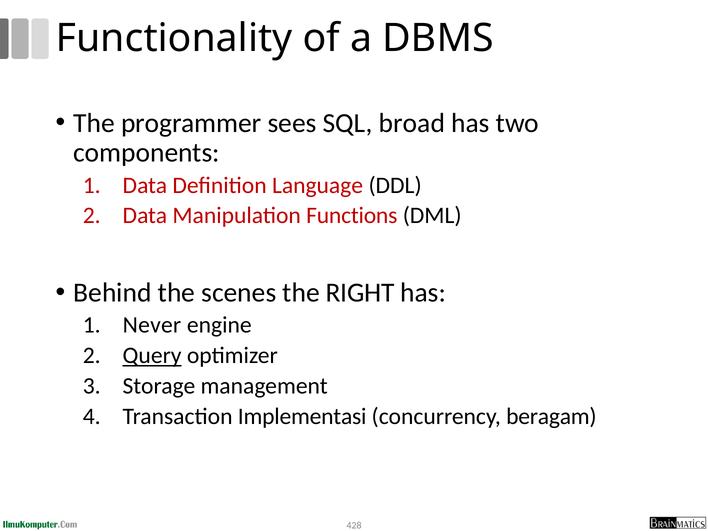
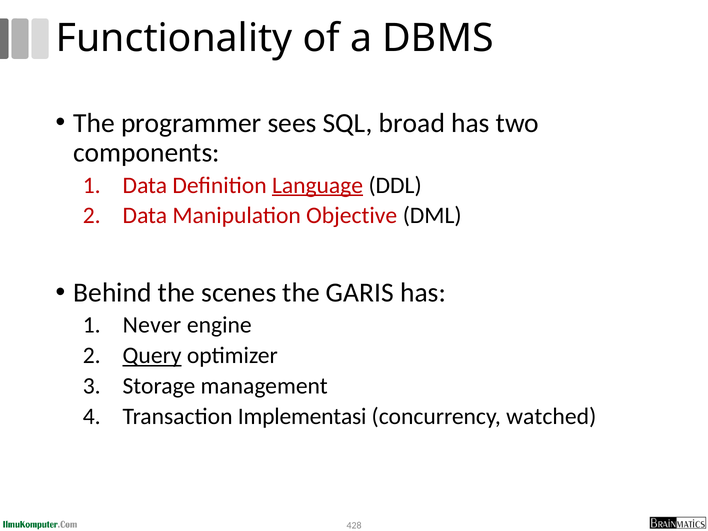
Language underline: none -> present (318, 185)
Functions: Functions -> Objective (352, 216)
RIGHT: RIGHT -> GARIS (360, 293)
beragam: beragam -> watched (551, 416)
